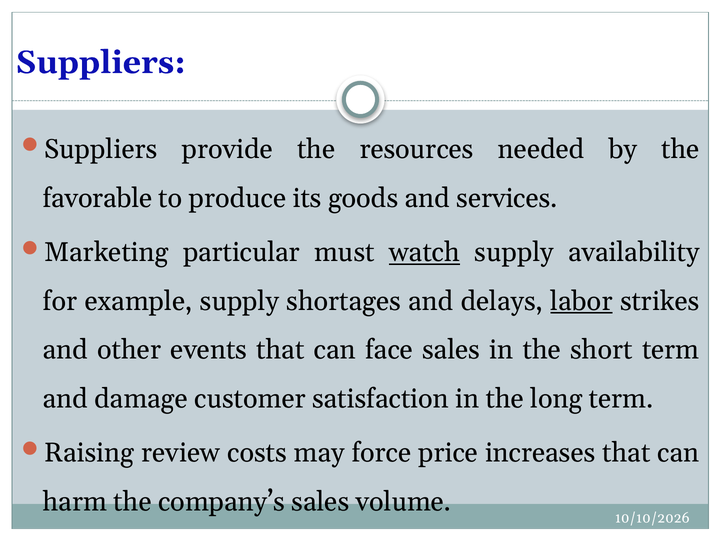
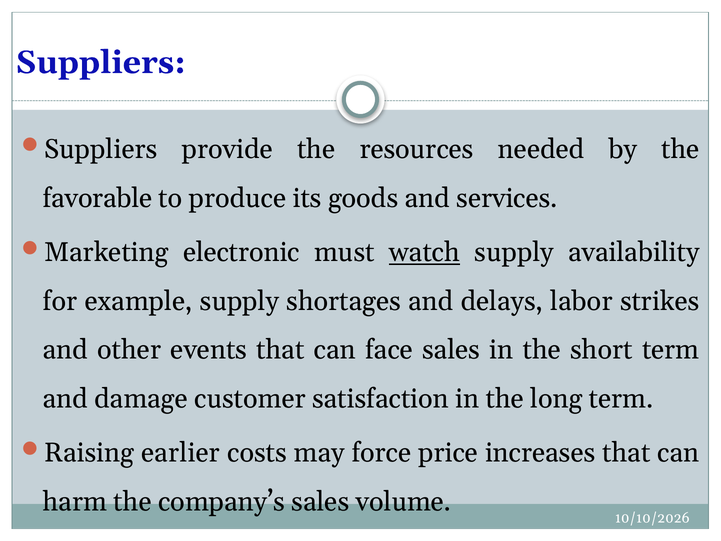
particular: particular -> electronic (241, 252)
labor underline: present -> none (582, 301)
review: review -> earlier (181, 453)
